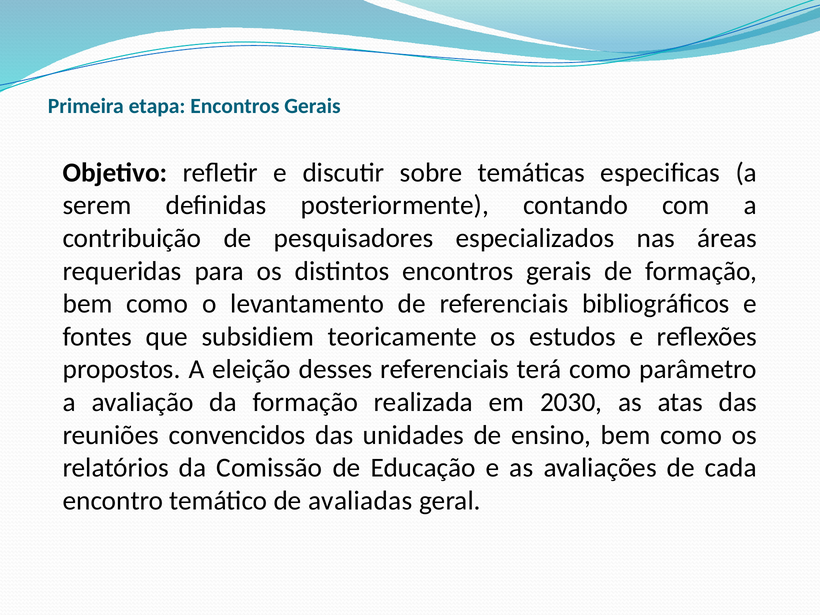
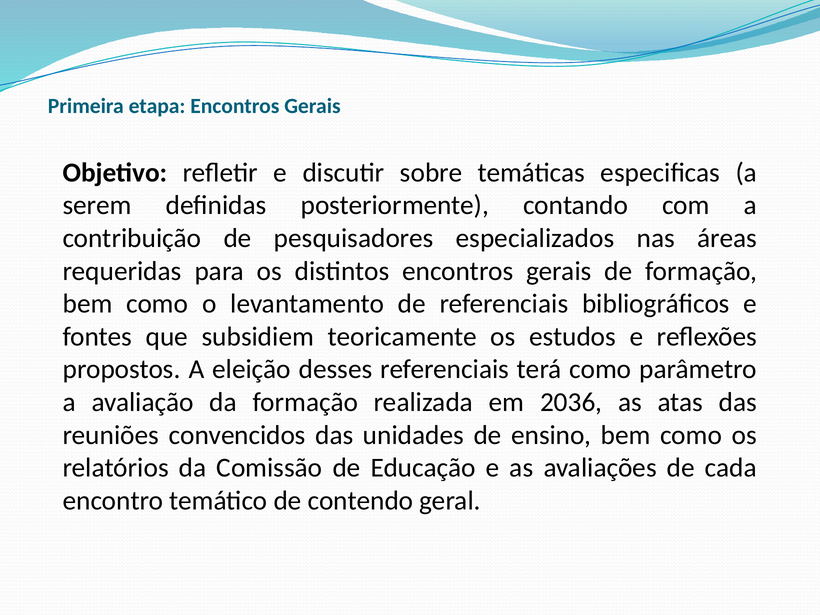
2030: 2030 -> 2036 (571, 402)
avaliadas: avaliadas -> contendo (360, 501)
